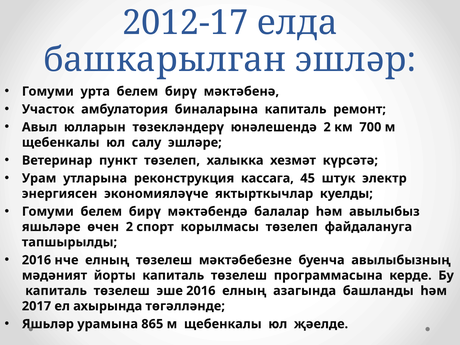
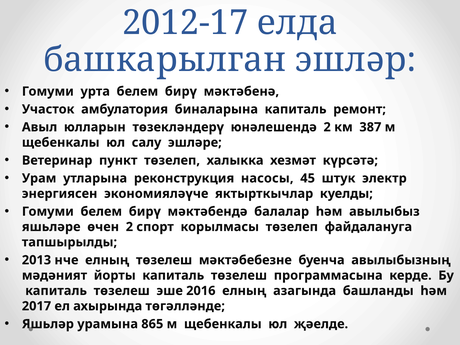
700: 700 -> 387 (370, 127)
кассага: кассага -> насосы (267, 178)
2016: 2016 -> 2013 (36, 260)
